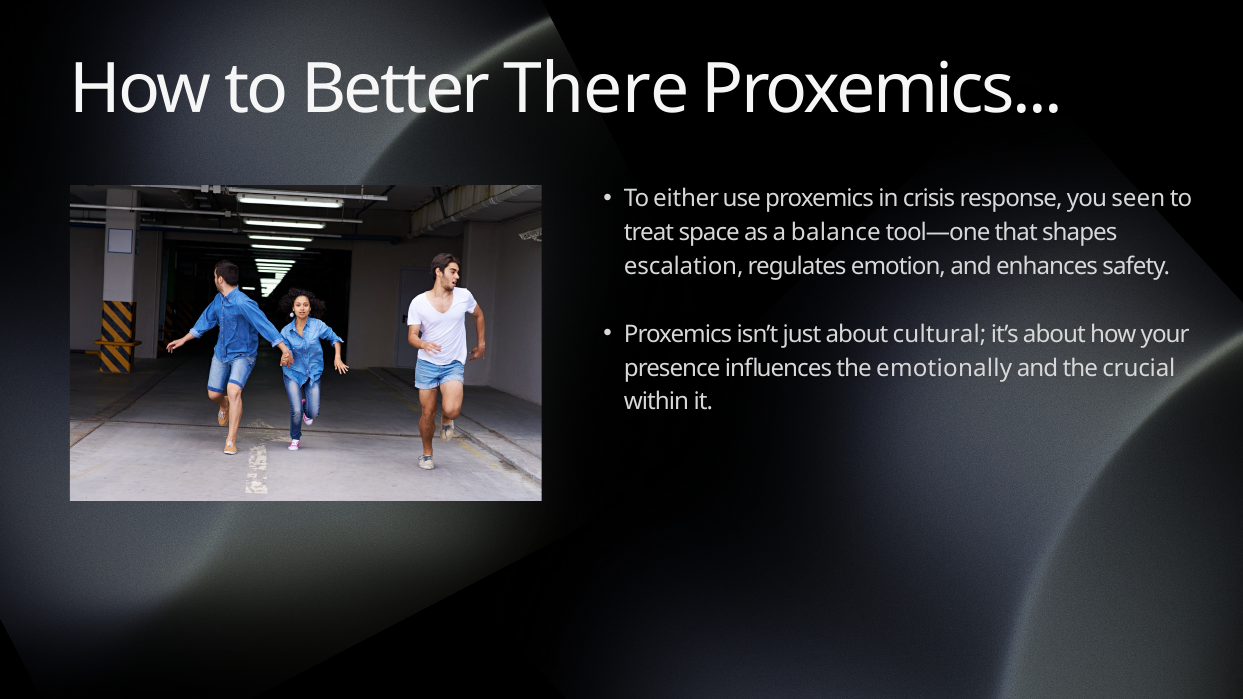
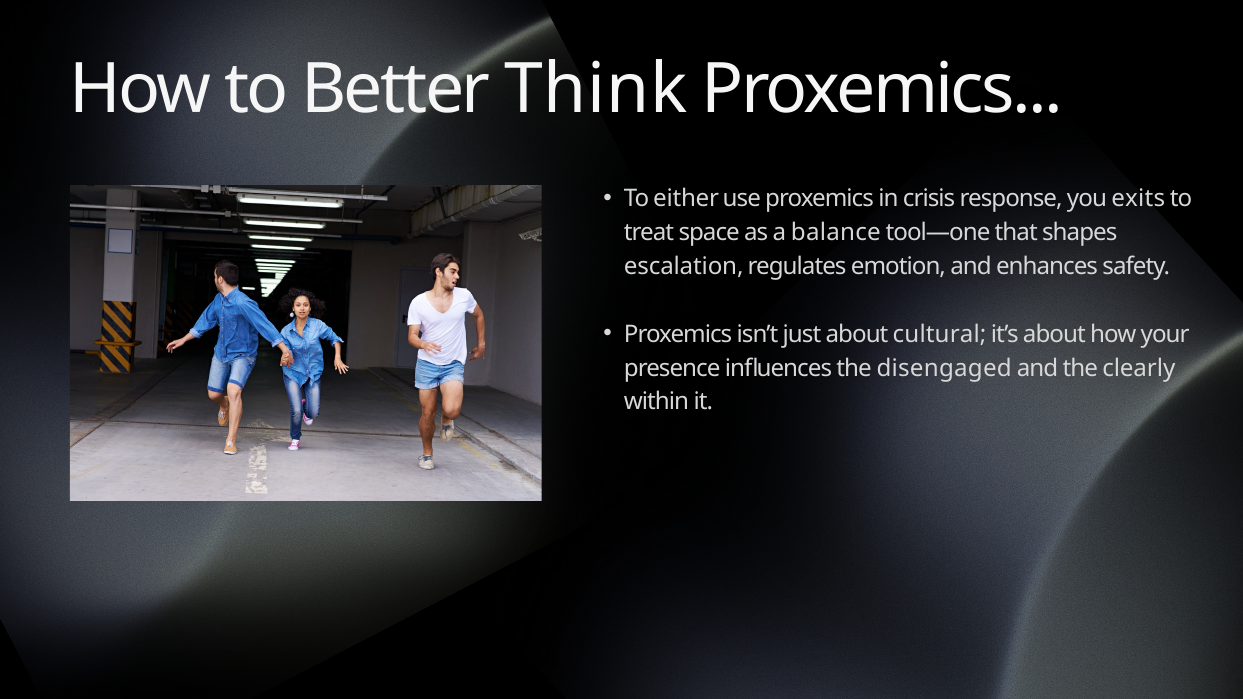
There: There -> Think (596, 90)
seen: seen -> exits (1138, 199)
emotionally: emotionally -> disengaged (944, 368)
crucial: crucial -> clearly (1139, 368)
